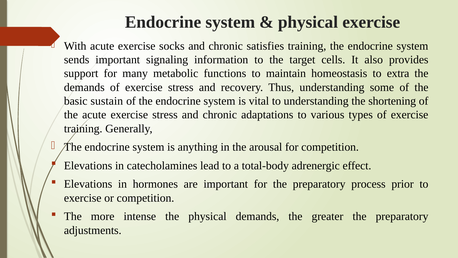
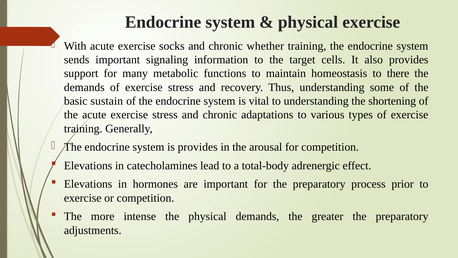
satisfies: satisfies -> whether (265, 46)
extra: extra -> there (398, 73)
is anything: anything -> provides (198, 147)
